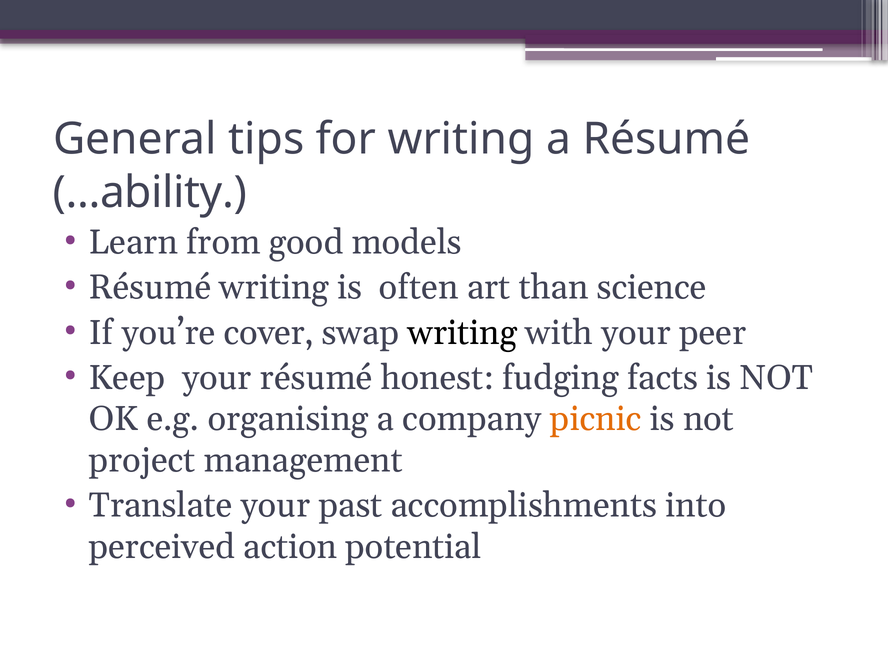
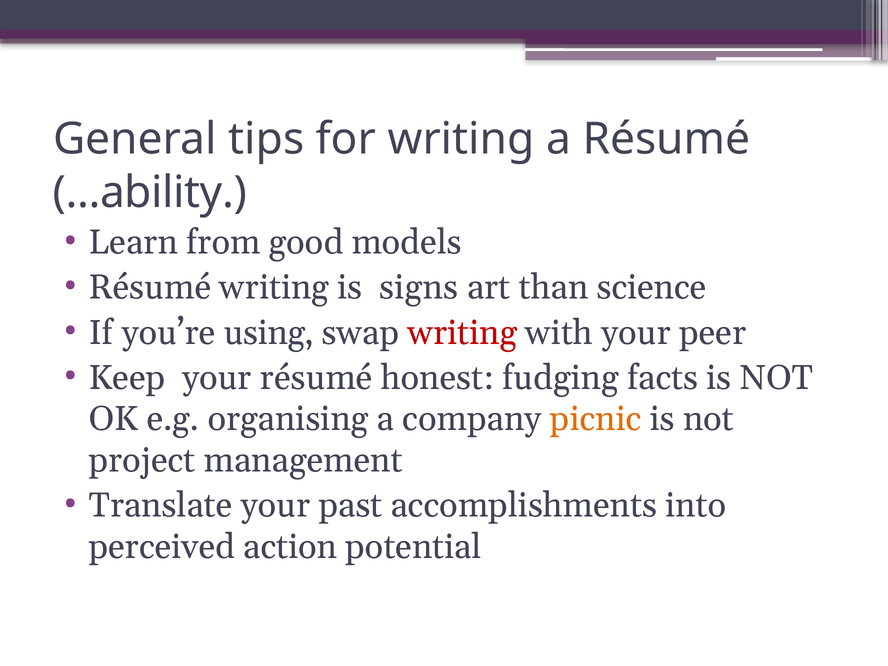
often: often -> signs (419, 288)
cover: cover -> using (269, 333)
writing colour: black -> red (463, 333)
